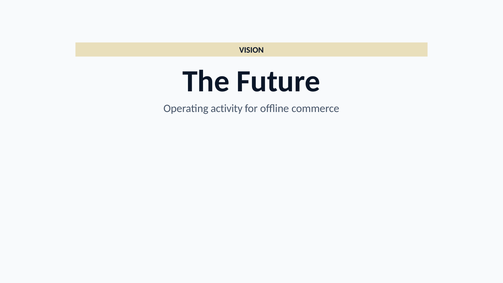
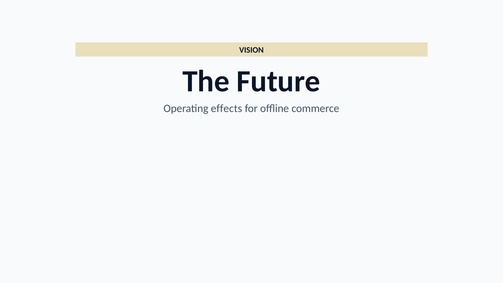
activity: activity -> effects (226, 108)
